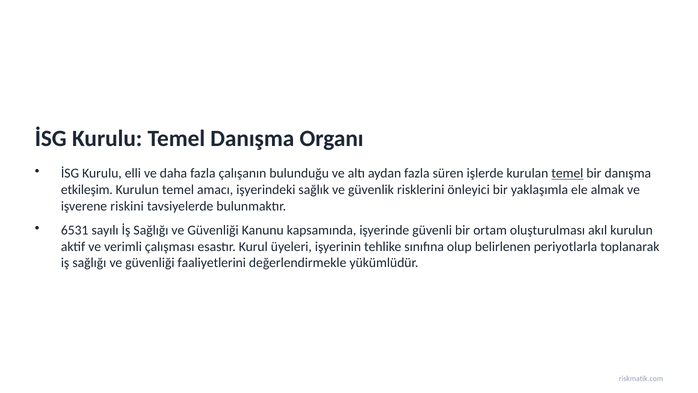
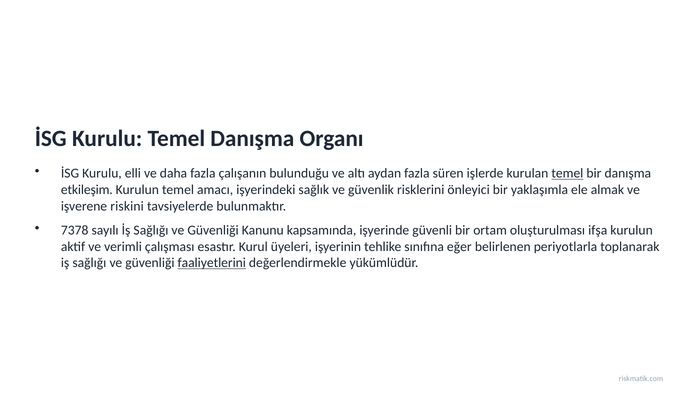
6531: 6531 -> 7378 (75, 230)
akıl: akıl -> ifşa (598, 230)
olup: olup -> eğer (459, 246)
faaliyetlerini underline: none -> present (212, 263)
